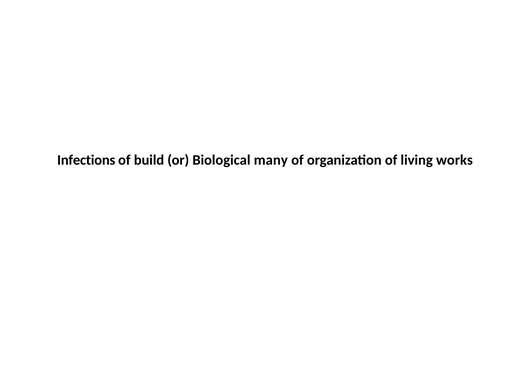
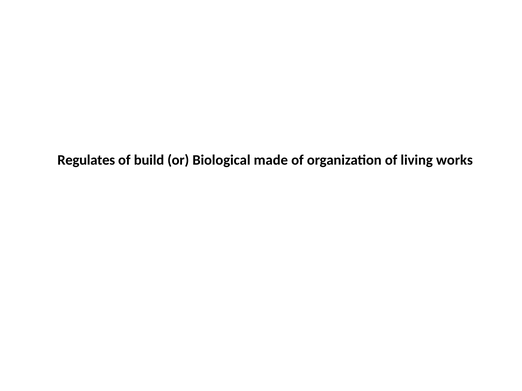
Infections: Infections -> Regulates (86, 160)
many: many -> made (271, 160)
